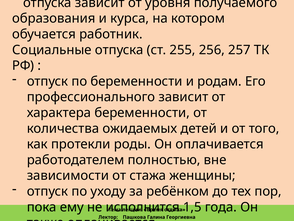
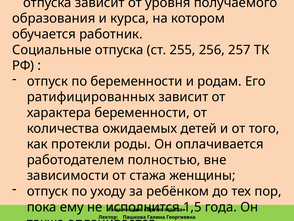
профессионального: профессионального -> ратифицированных (91, 97)
